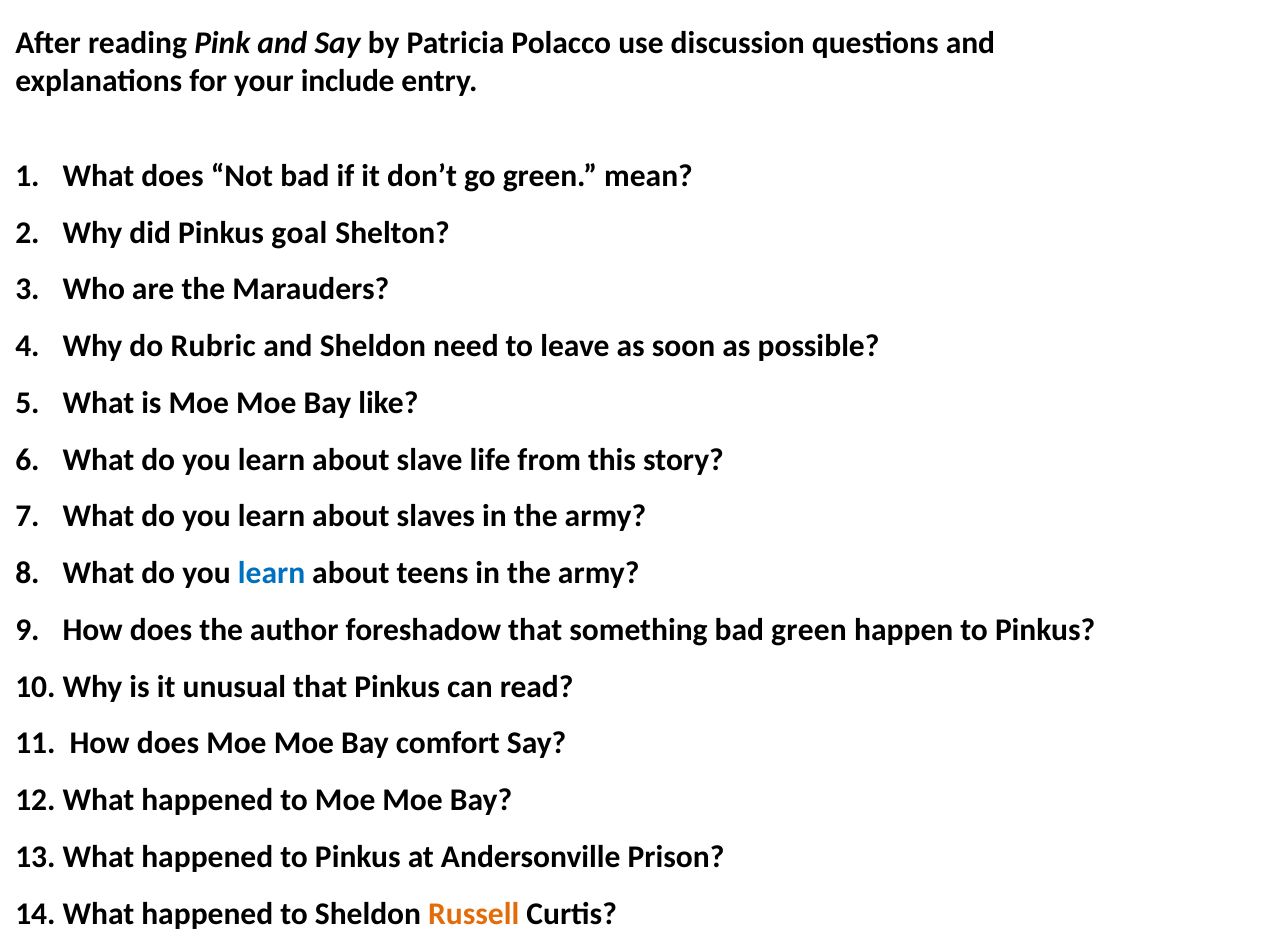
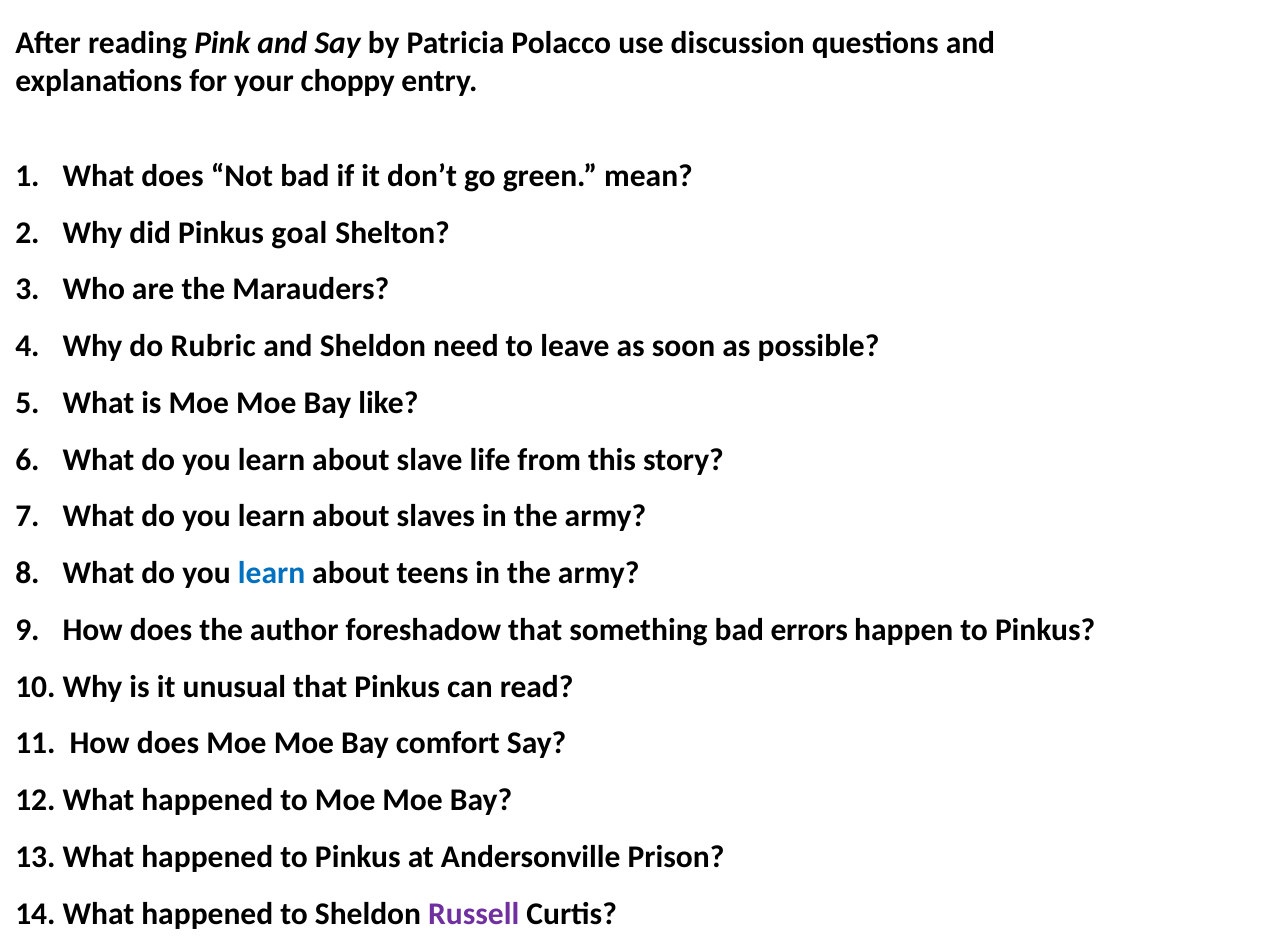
include: include -> choppy (348, 81)
bad green: green -> errors (809, 630)
Russell colour: orange -> purple (474, 914)
